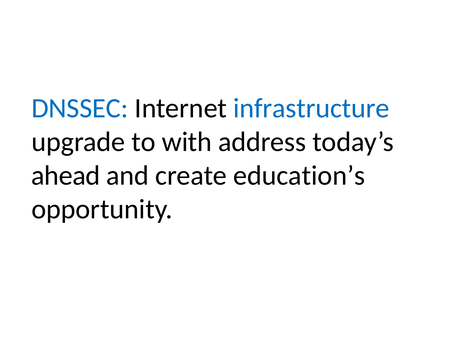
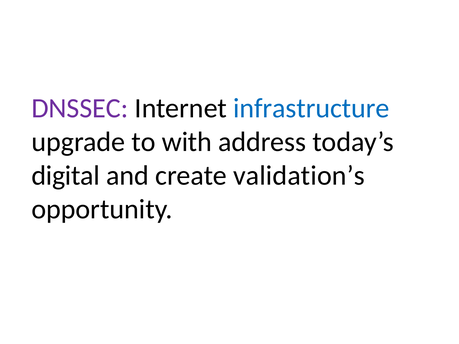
DNSSEC colour: blue -> purple (80, 108)
ahead: ahead -> digital (66, 176)
education’s: education’s -> validation’s (299, 176)
